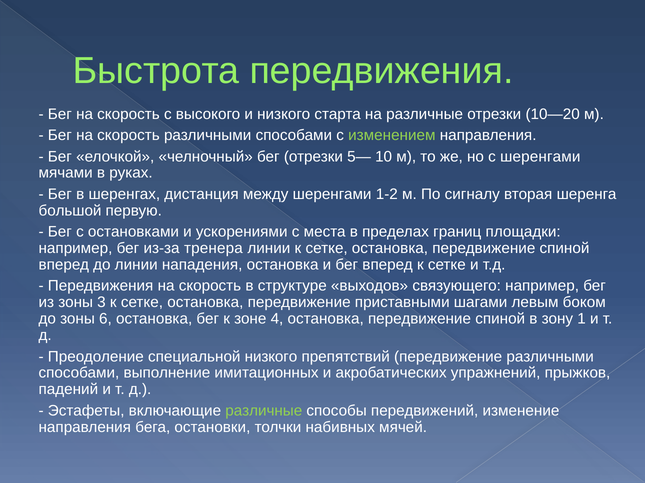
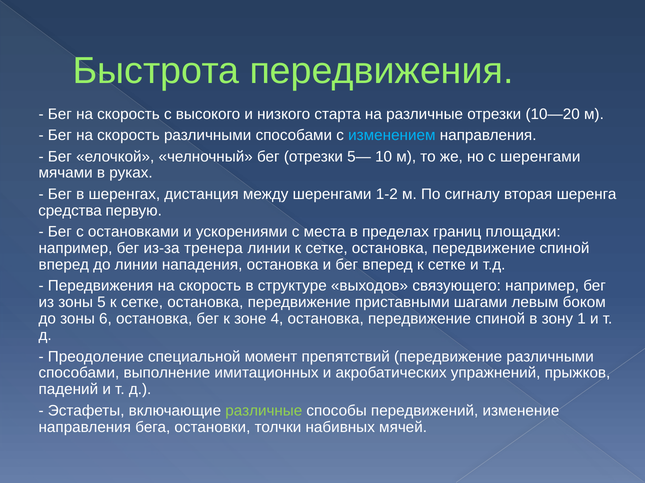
изменением colour: light green -> light blue (392, 135)
большой: большой -> средства (70, 211)
3: 3 -> 5 (101, 303)
специальной низкого: низкого -> момент (271, 357)
